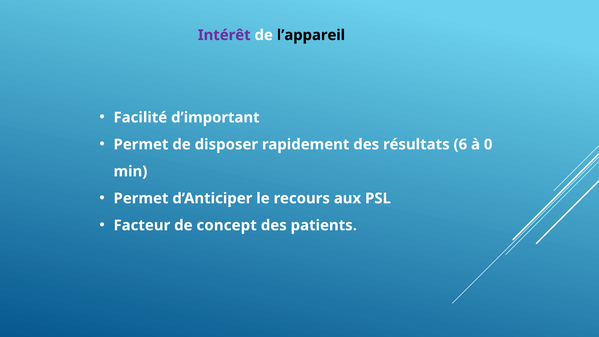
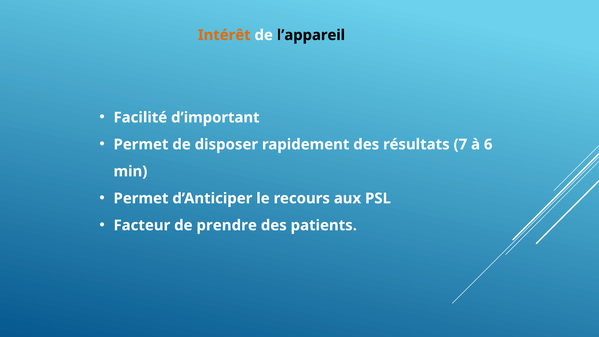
Intérêt colour: purple -> orange (224, 35)
6: 6 -> 7 (460, 144)
0: 0 -> 6 (488, 144)
concept: concept -> prendre (227, 225)
